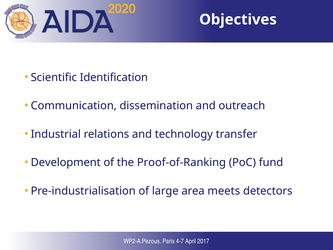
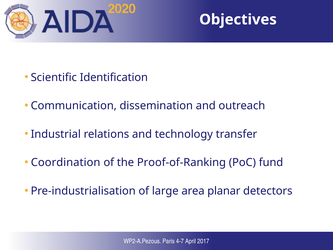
Development: Development -> Coordination (66, 162)
meets: meets -> planar (224, 191)
